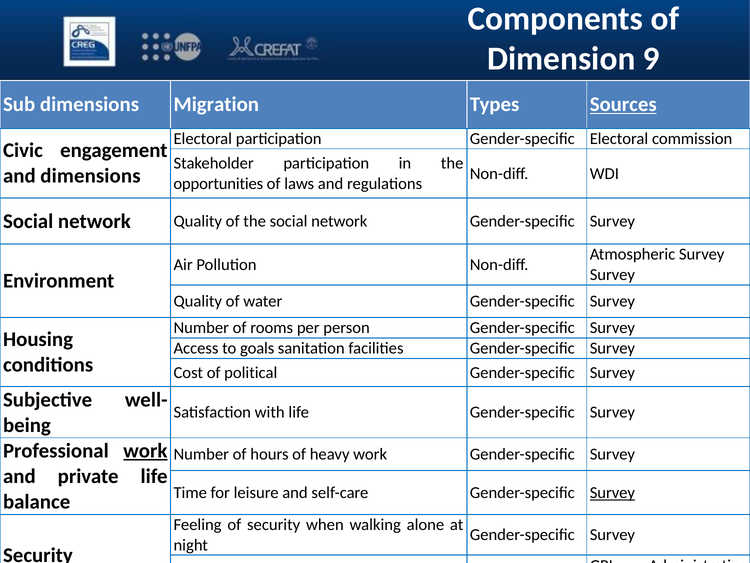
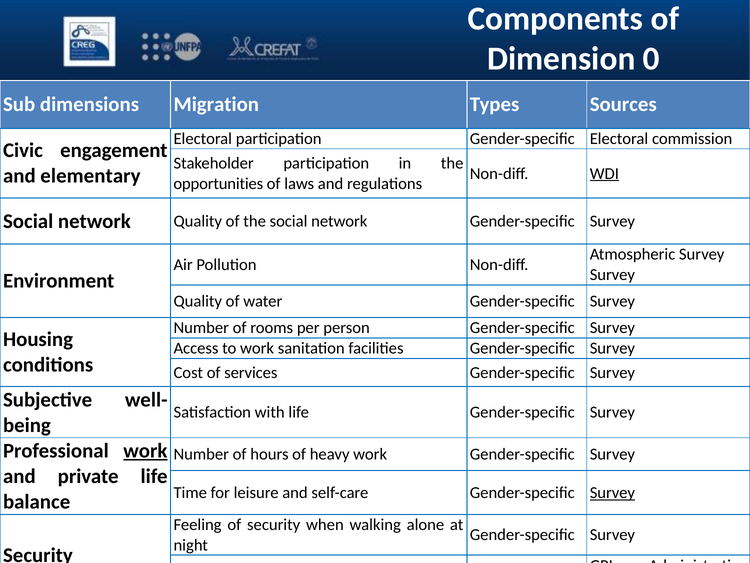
9: 9 -> 0 (651, 59)
Sources underline: present -> none (623, 104)
WDI underline: none -> present (604, 173)
and dimensions: dimensions -> elementary (90, 176)
to goals: goals -> work (257, 348)
political: political -> services (251, 372)
